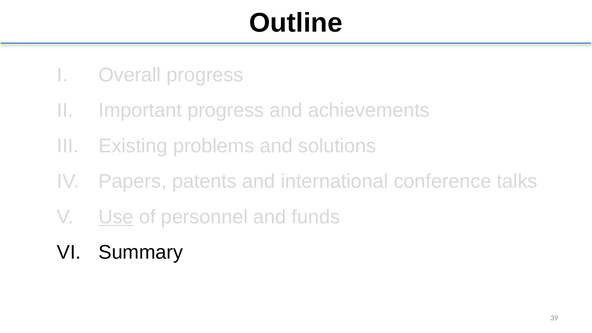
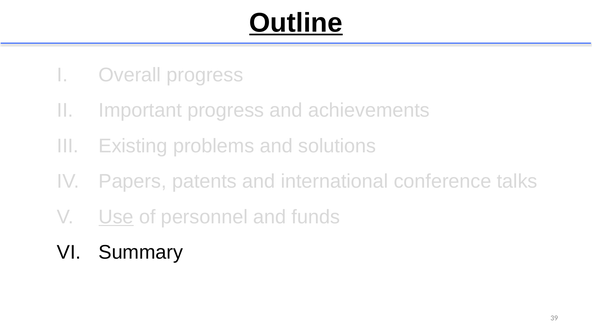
Outline underline: none -> present (296, 23)
